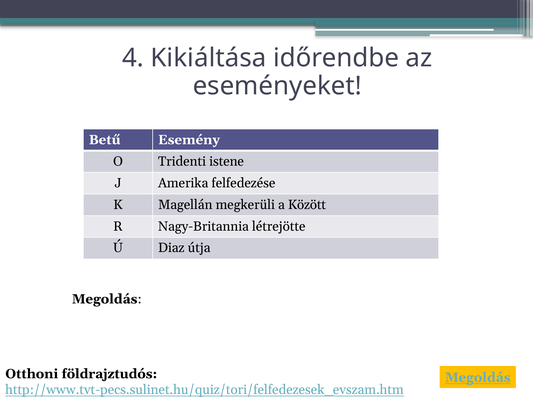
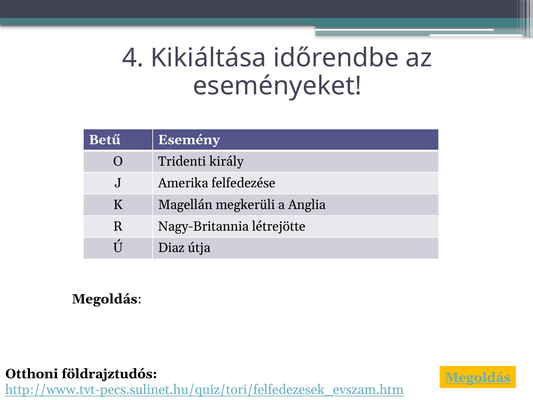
istene: istene -> király (226, 161)
Között: Között -> Anglia (307, 205)
